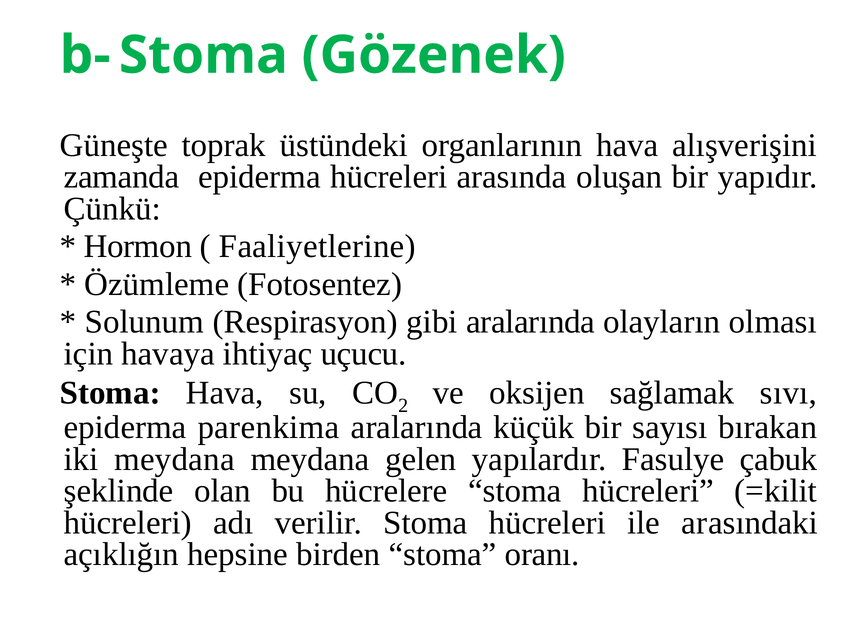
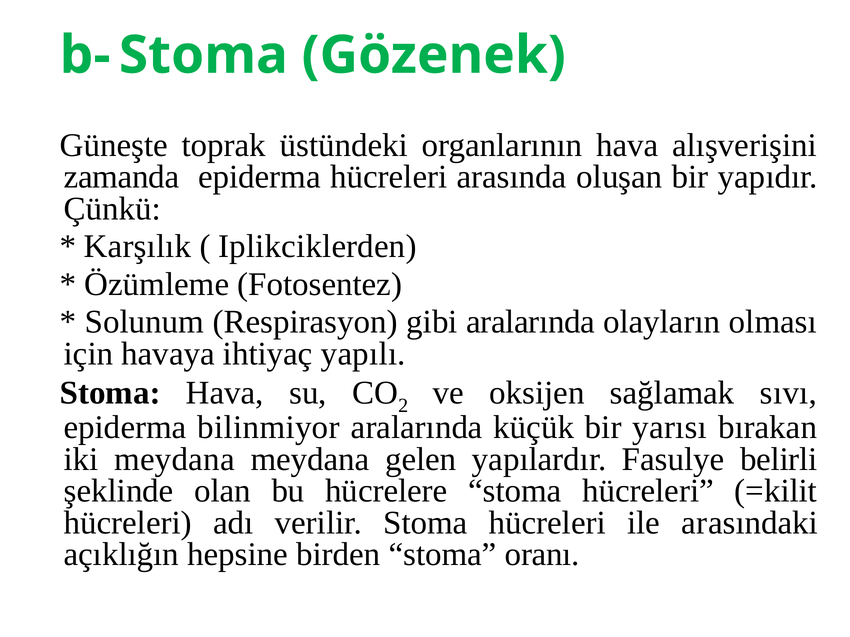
Hormon: Hormon -> Karşılık (138, 247)
Faaliyetlerine: Faaliyetlerine -> Iplikciklerden (317, 247)
uçucu: uçucu -> yapılı (363, 354)
parenkima: parenkima -> bilinmiyor (269, 428)
sayısı: sayısı -> yarısı (670, 428)
çabuk: çabuk -> belirli (779, 460)
